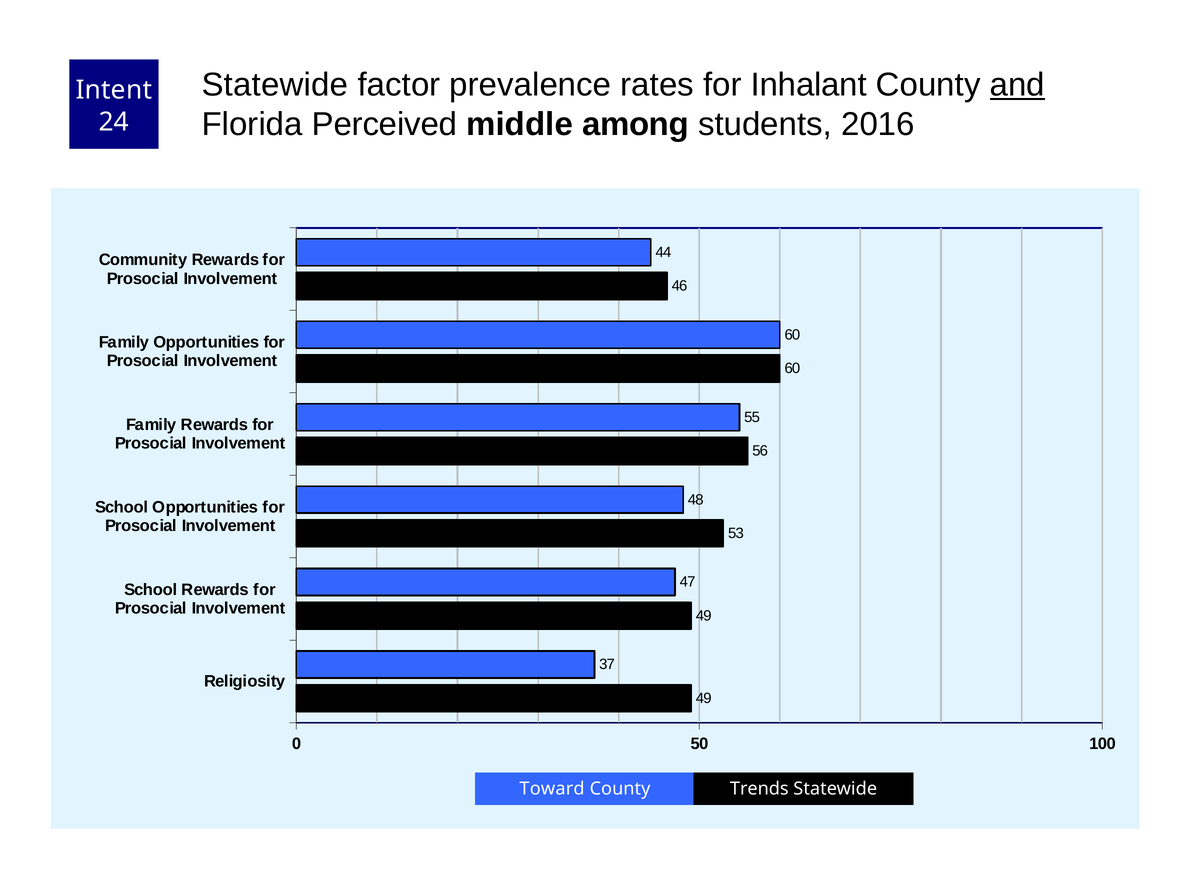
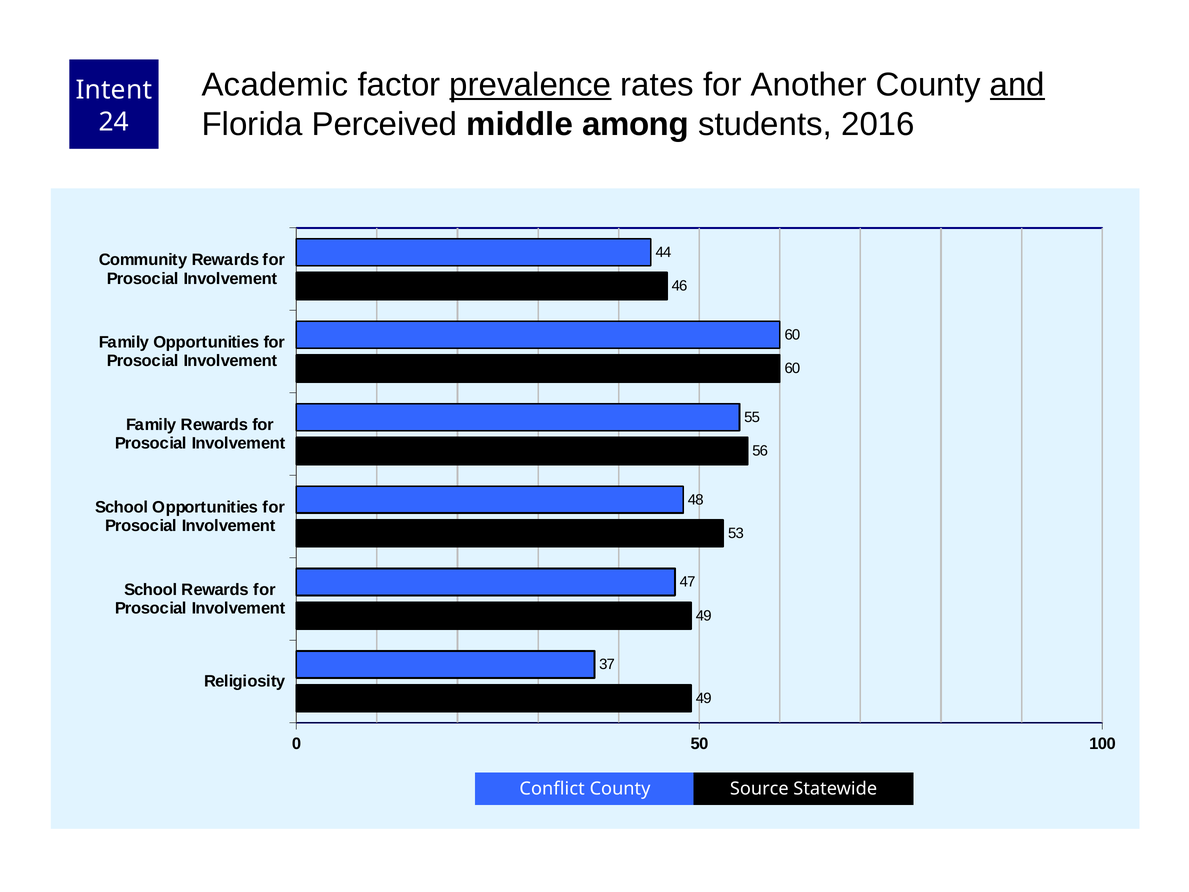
Statewide: Statewide -> Academic (275, 85)
prevalence underline: none -> present (530, 85)
Inhalant: Inhalant -> Another (809, 85)
Toward: Toward -> Conflict (552, 788)
Trends: Trends -> Source (759, 788)
